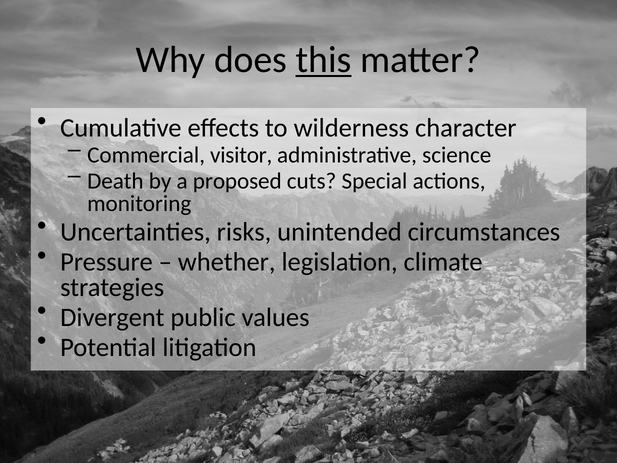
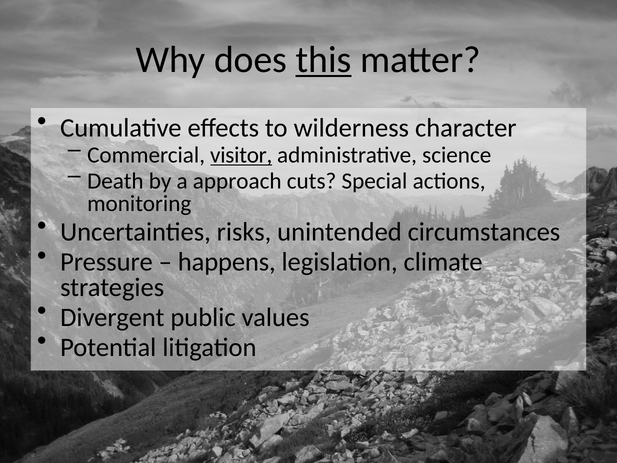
visitor underline: none -> present (241, 155)
proposed: proposed -> approach (237, 181)
whether: whether -> happens (227, 262)
